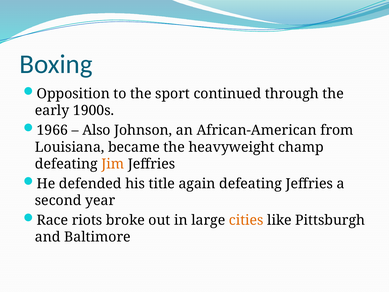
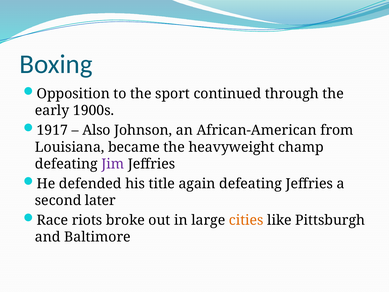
1966: 1966 -> 1917 (52, 130)
Jim colour: orange -> purple (113, 164)
year: year -> later (100, 200)
